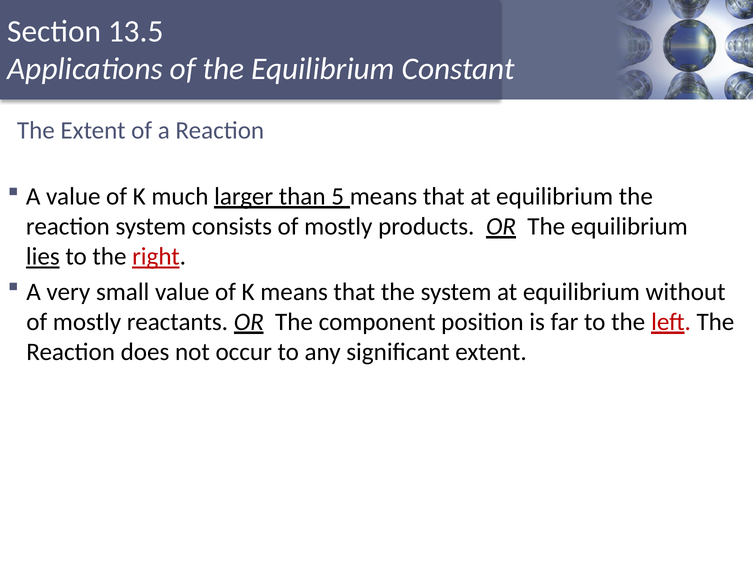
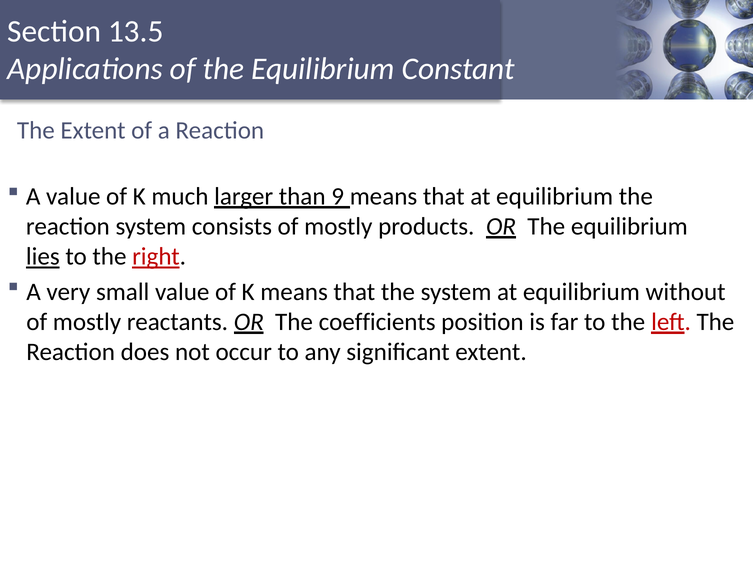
5: 5 -> 9 (338, 196)
component: component -> coefficients (377, 322)
